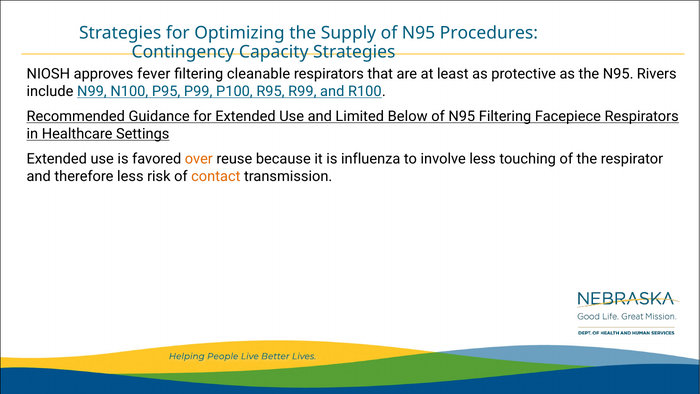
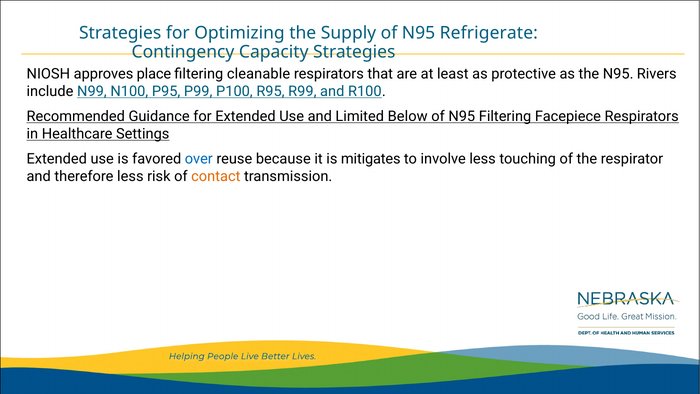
Procedures: Procedures -> Refrigerate (489, 33)
fever: fever -> place (154, 74)
over colour: orange -> blue (199, 159)
influenza: influenza -> mitigates (371, 159)
